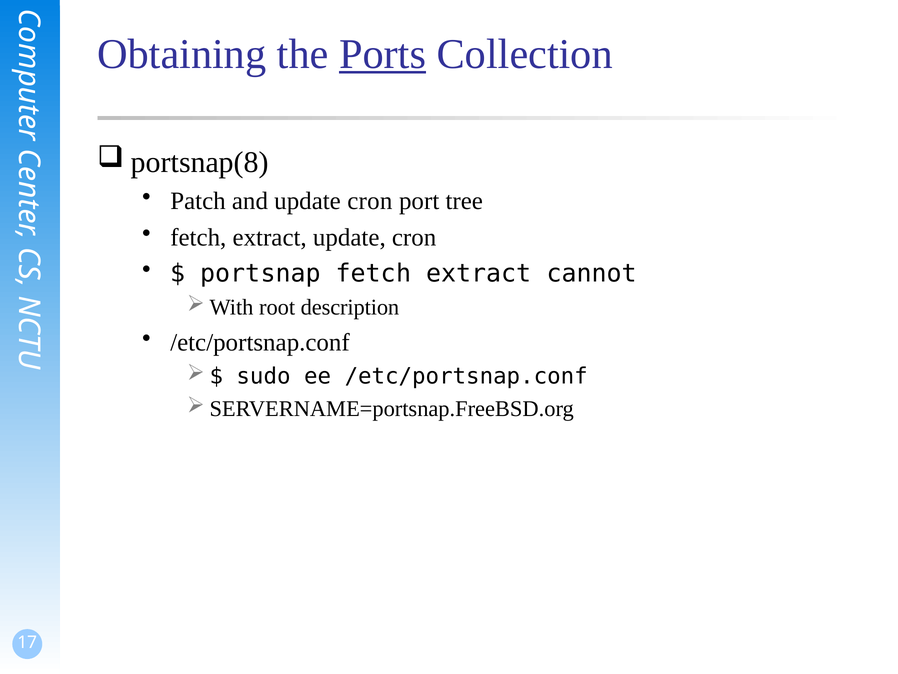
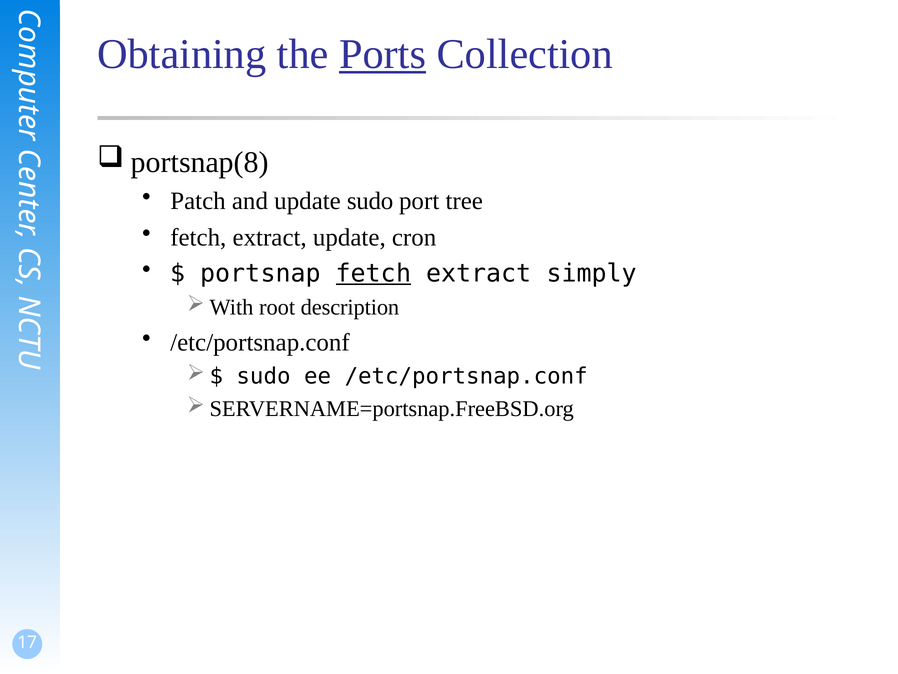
and update cron: cron -> sudo (370, 201)
fetch underline: none -> present (373, 273)
cannot: cannot -> simply (592, 273)
